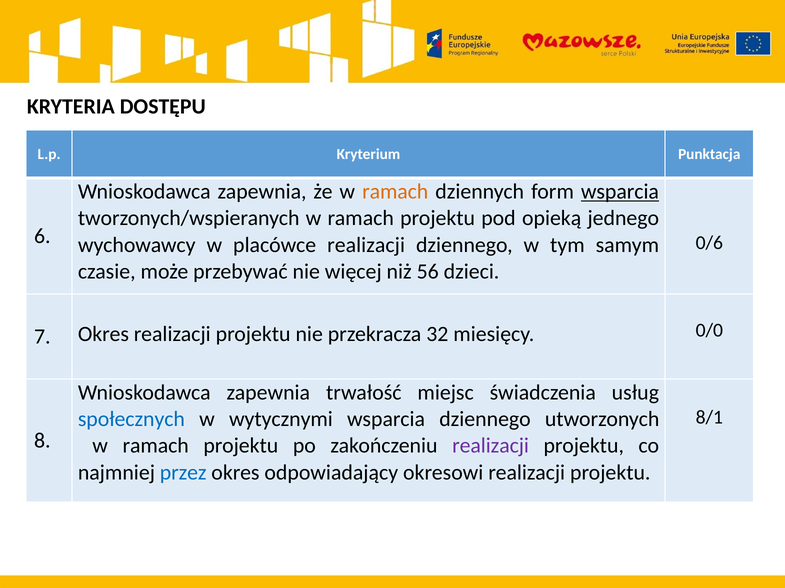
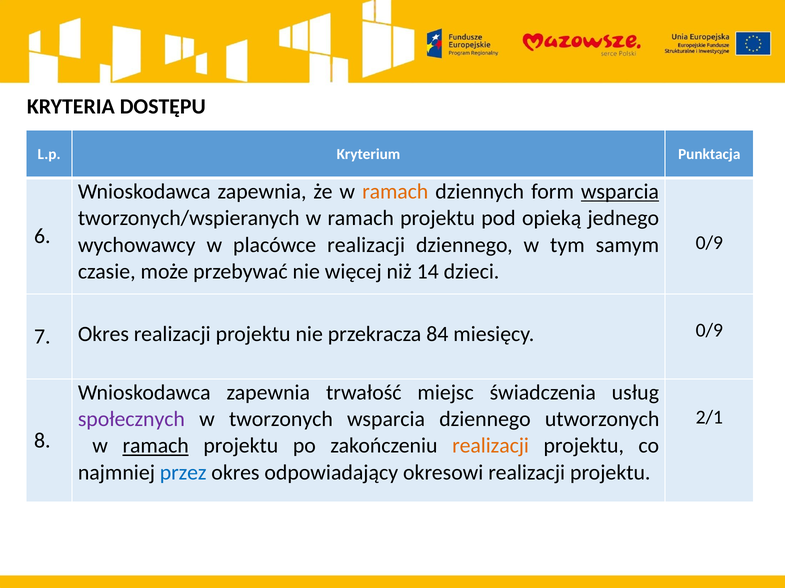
0/6: 0/6 -> 0/9 (709, 243)
56: 56 -> 14 (428, 272)
32: 32 -> 84 (437, 335)
miesięcy 0/0: 0/0 -> 0/9 (709, 331)
8/1: 8/1 -> 2/1 (709, 418)
społecznych colour: blue -> purple (131, 420)
wytycznymi: wytycznymi -> tworzonych (281, 420)
ramach underline: none -> present (156, 446)
realizacji colour: purple -> orange (491, 446)
